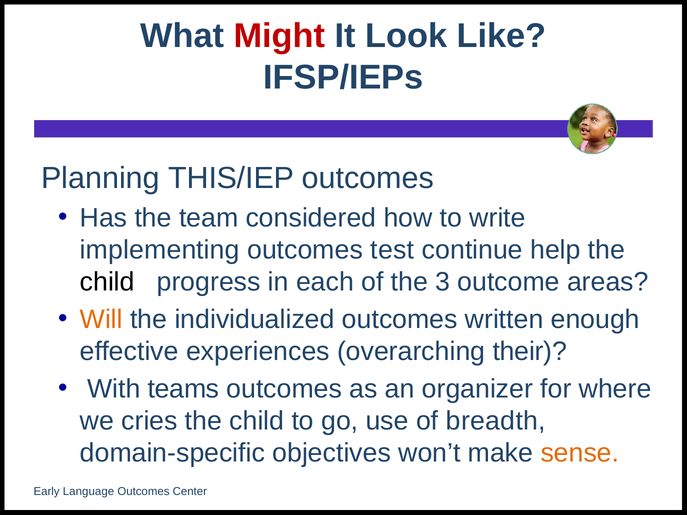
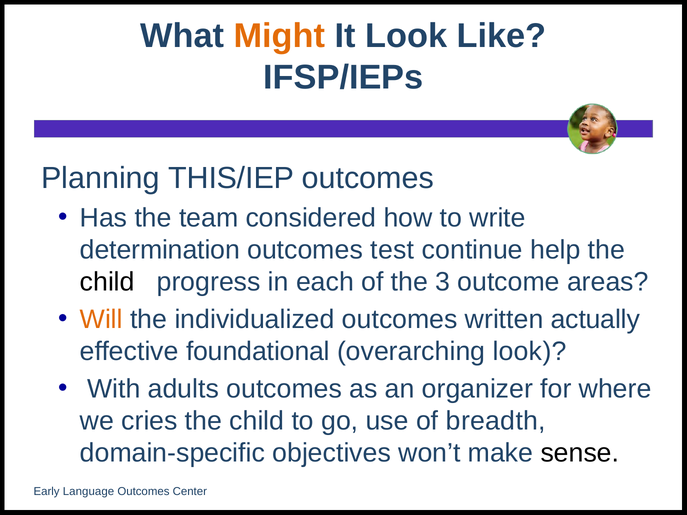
Might colour: red -> orange (279, 36)
implementing: implementing -> determination (160, 250)
enough: enough -> actually (595, 320)
experiences: experiences -> foundational (258, 352)
overarching their: their -> look (530, 352)
teams: teams -> adults (183, 389)
sense colour: orange -> black (580, 453)
